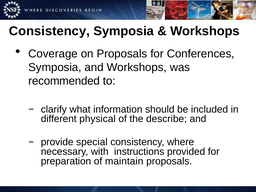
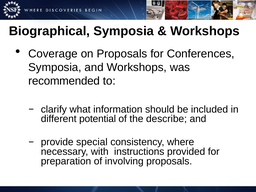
Consistency: Consistency -> Biographical (49, 31)
physical: physical -> potential (98, 119)
maintain: maintain -> involving (124, 161)
